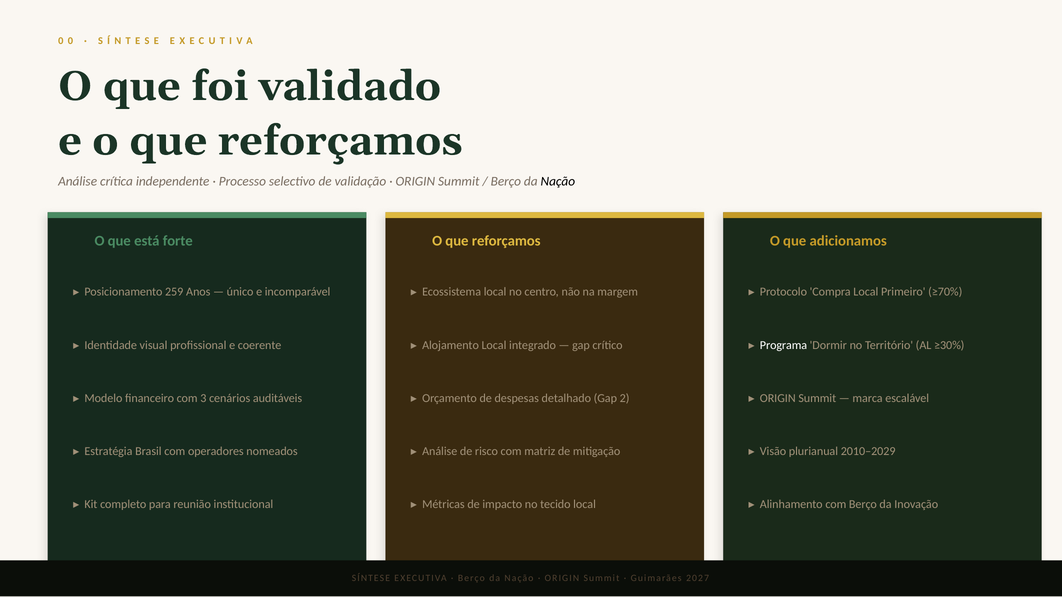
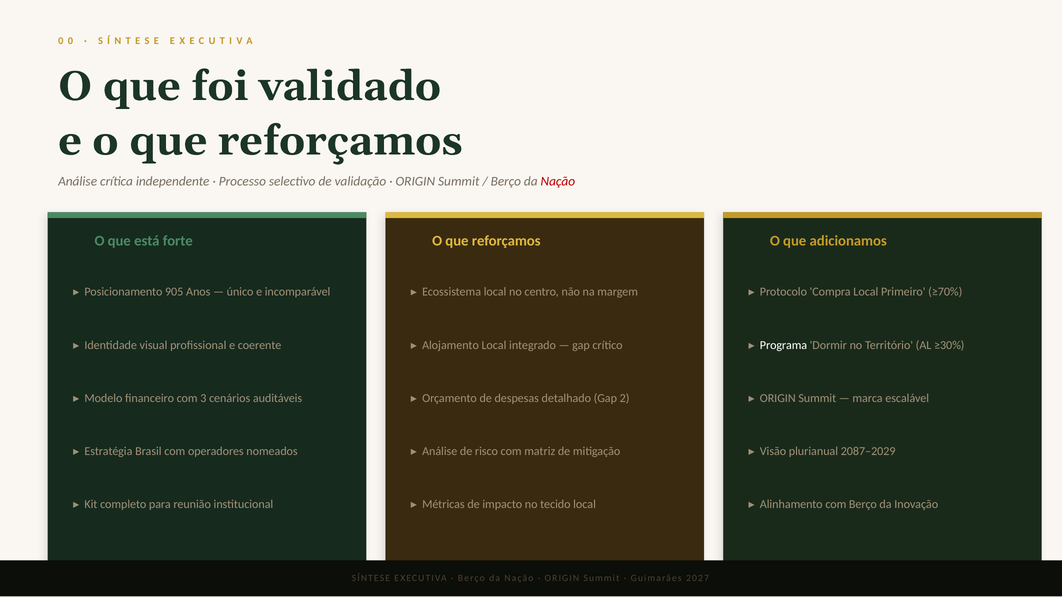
Nação colour: black -> red (558, 181)
259: 259 -> 905 (174, 292)
2010–2029: 2010–2029 -> 2087–2029 (868, 452)
